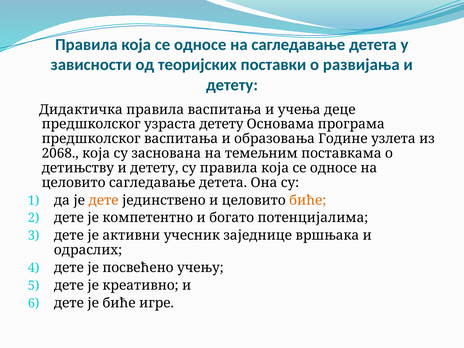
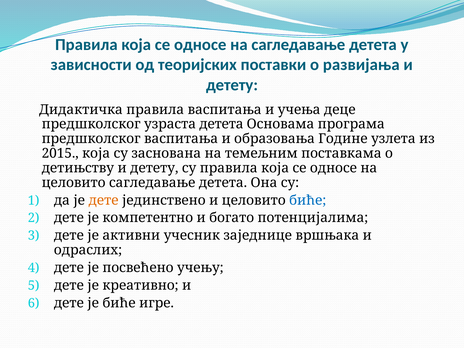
узраста детету: детету -> детета (221, 124)
2068: 2068 -> 2015 (60, 153)
биће colour: orange -> blue (308, 200)
